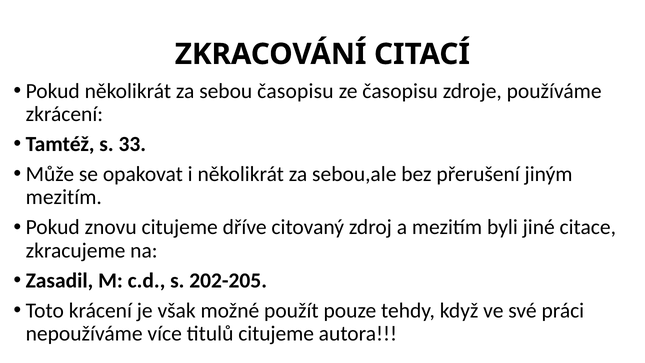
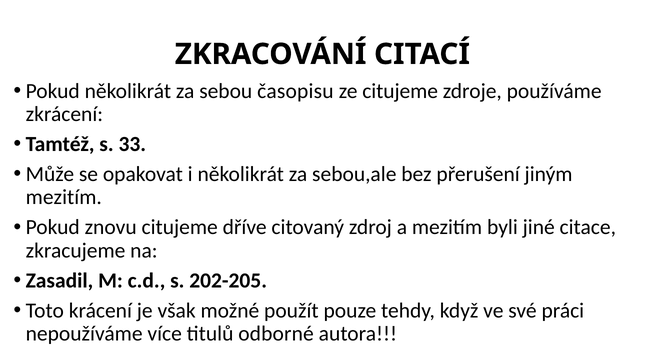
ze časopisu: časopisu -> citujeme (400, 91)
titulů citujeme: citujeme -> odborné (276, 334)
